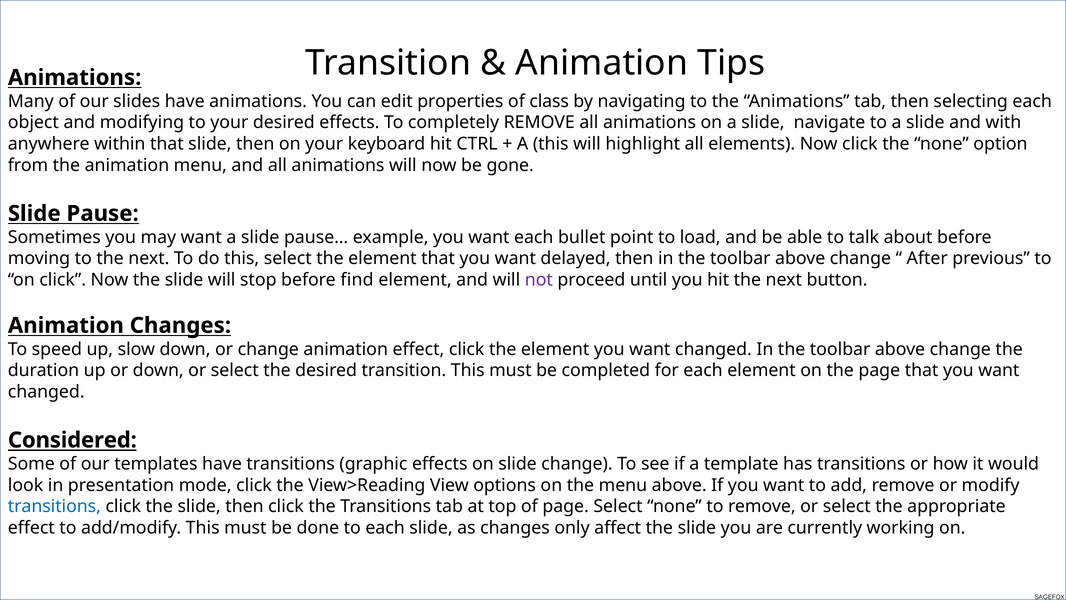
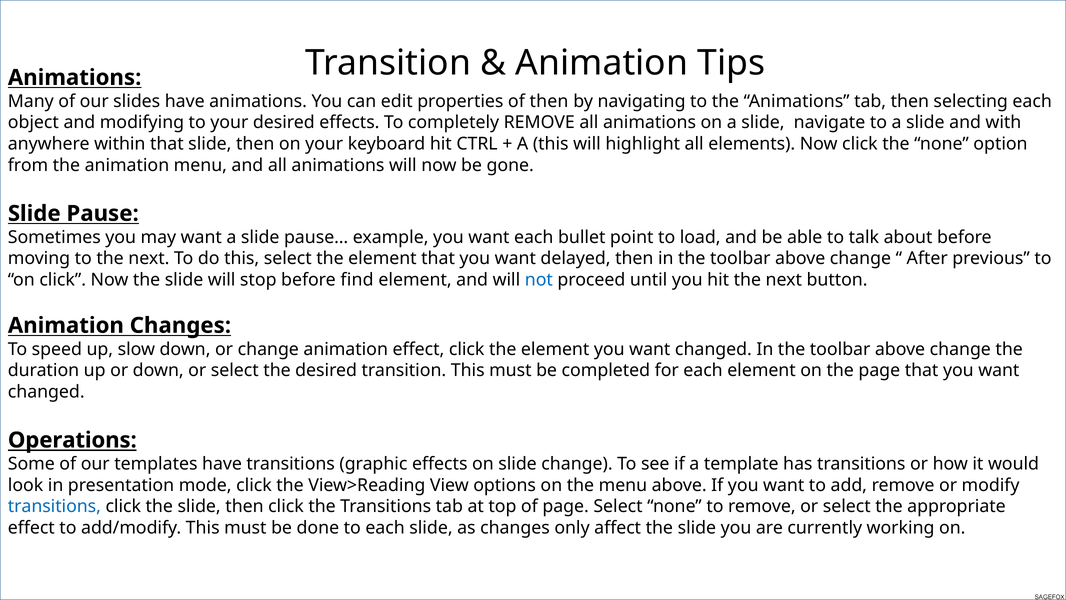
of class: class -> then (549, 101)
not colour: purple -> blue (539, 280)
Considered: Considered -> Operations (72, 440)
